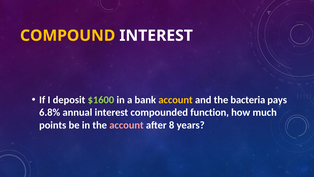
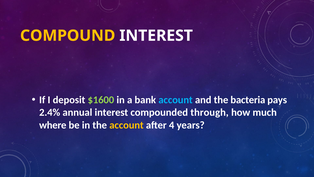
account colour: yellow -> light blue (176, 100)
6.8%: 6.8% -> 2.4% (50, 112)
function: function -> through (210, 112)
points: points -> where (53, 125)
account colour: pink -> yellow (126, 125)
8: 8 -> 4 (172, 125)
